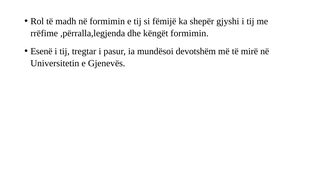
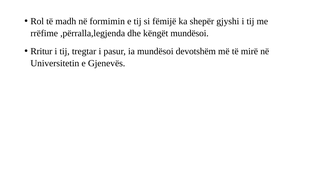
këngët formimin: formimin -> mundësoi (190, 33)
Esenë: Esenë -> Rritur (41, 51)
